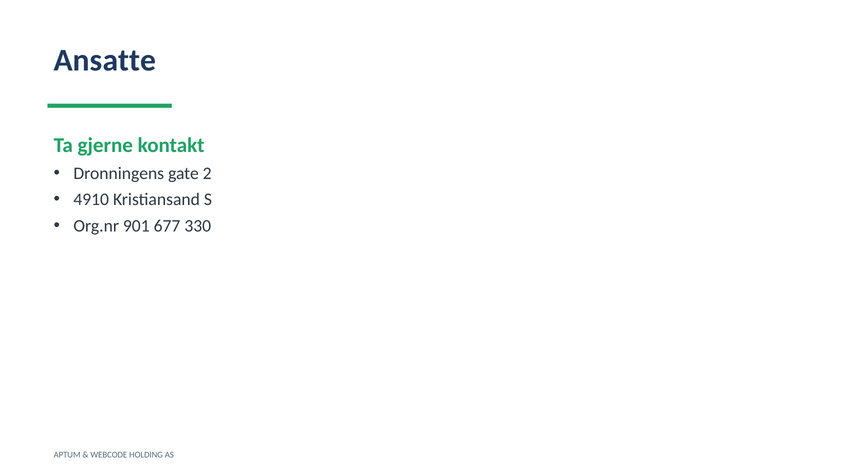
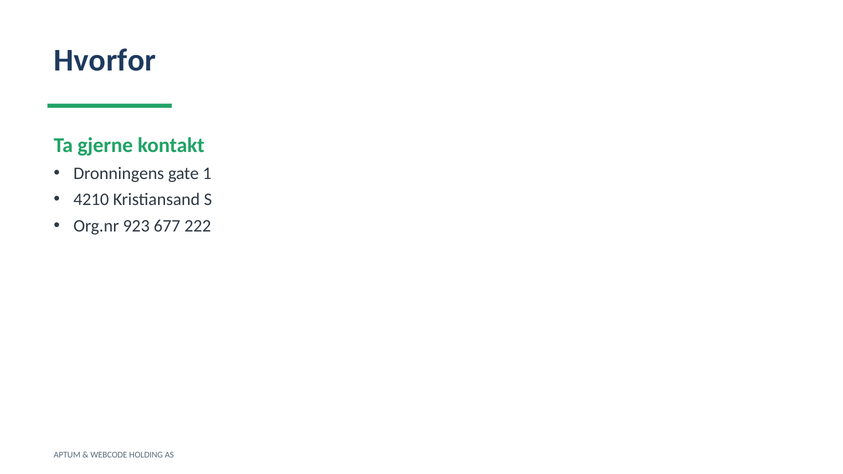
Ansatte: Ansatte -> Hvorfor (105, 60)
2: 2 -> 1 (207, 173)
4910: 4910 -> 4210 (91, 200)
901: 901 -> 923 (136, 226)
330: 330 -> 222 (198, 226)
